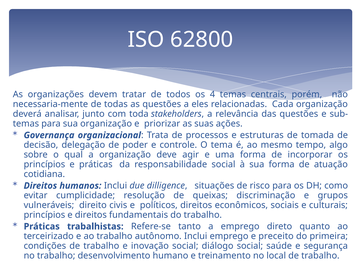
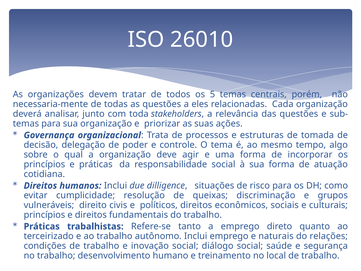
62800: 62800 -> 26010 (202, 40)
4: 4 -> 5 (212, 94)
preceito: preceito -> naturais (276, 236)
primeira: primeira -> relações (329, 236)
